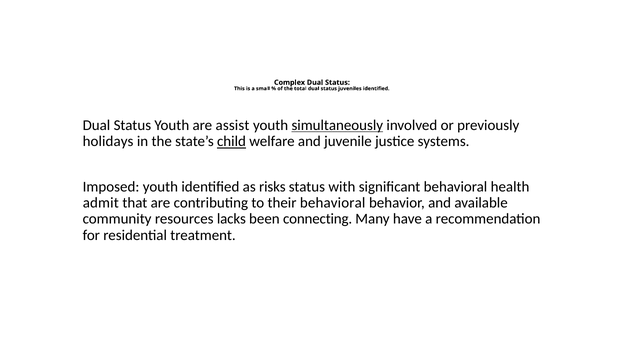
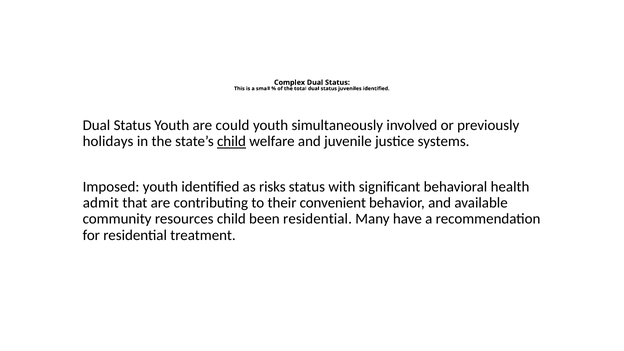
assist: assist -> could (233, 125)
simultaneously underline: present -> none (337, 125)
their behavioral: behavioral -> convenient (333, 203)
resources lacks: lacks -> child (231, 219)
been connecting: connecting -> residential (318, 219)
